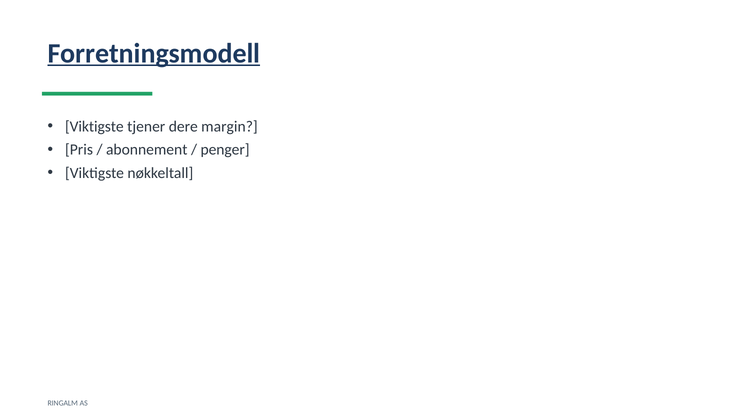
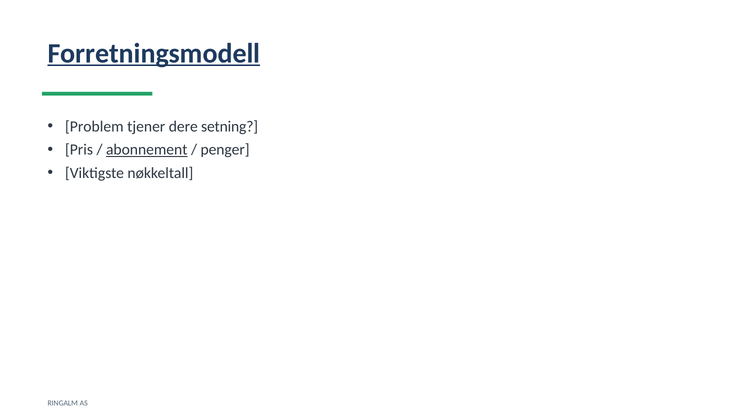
Viktigste: Viktigste -> Problem (94, 127)
margin: margin -> setning (230, 127)
abonnement underline: none -> present (147, 150)
